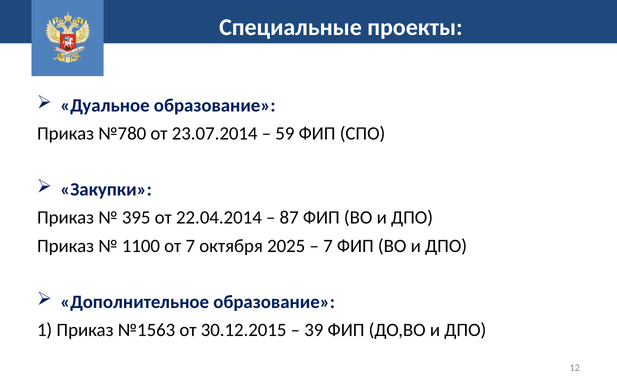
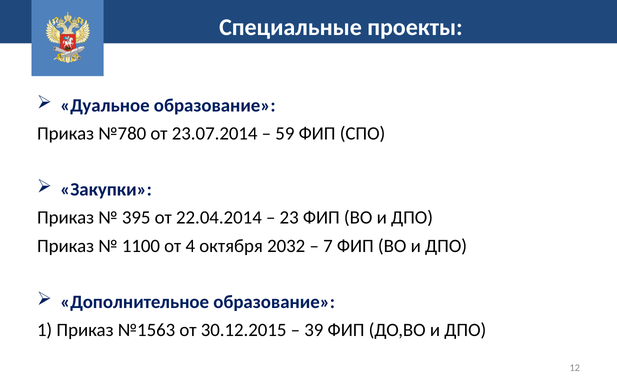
87: 87 -> 23 (289, 218)
от 7: 7 -> 4 (190, 246)
2025: 2025 -> 2032 (286, 246)
